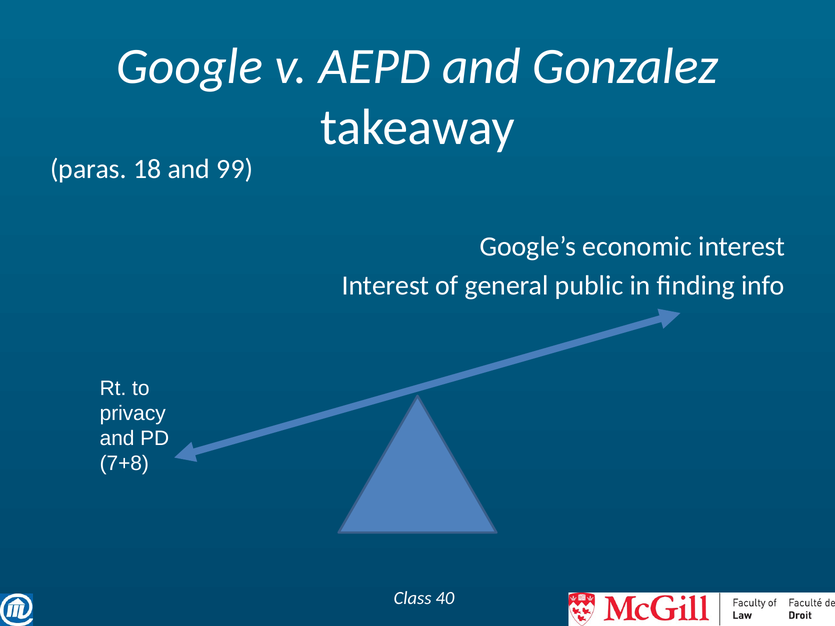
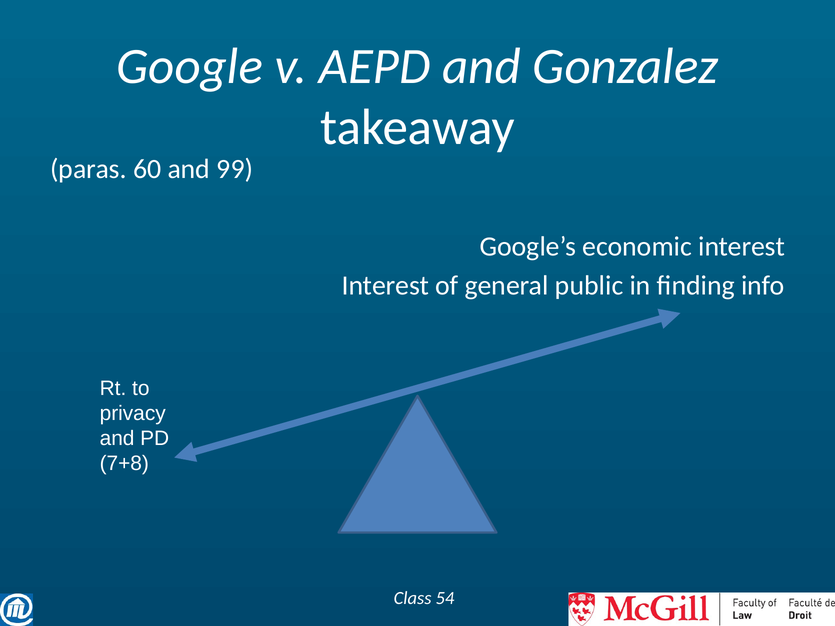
18: 18 -> 60 (147, 169)
40: 40 -> 54 (445, 598)
